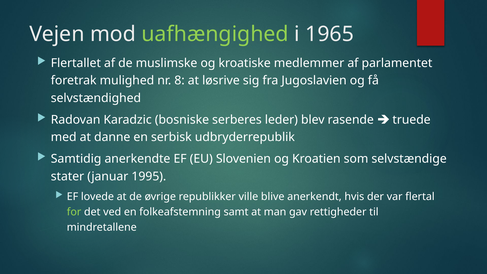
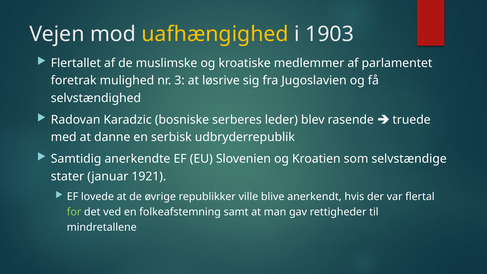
uafhængighed colour: light green -> yellow (215, 34)
1965: 1965 -> 1903 (330, 34)
8: 8 -> 3 (180, 81)
1995: 1995 -> 1921 (149, 176)
